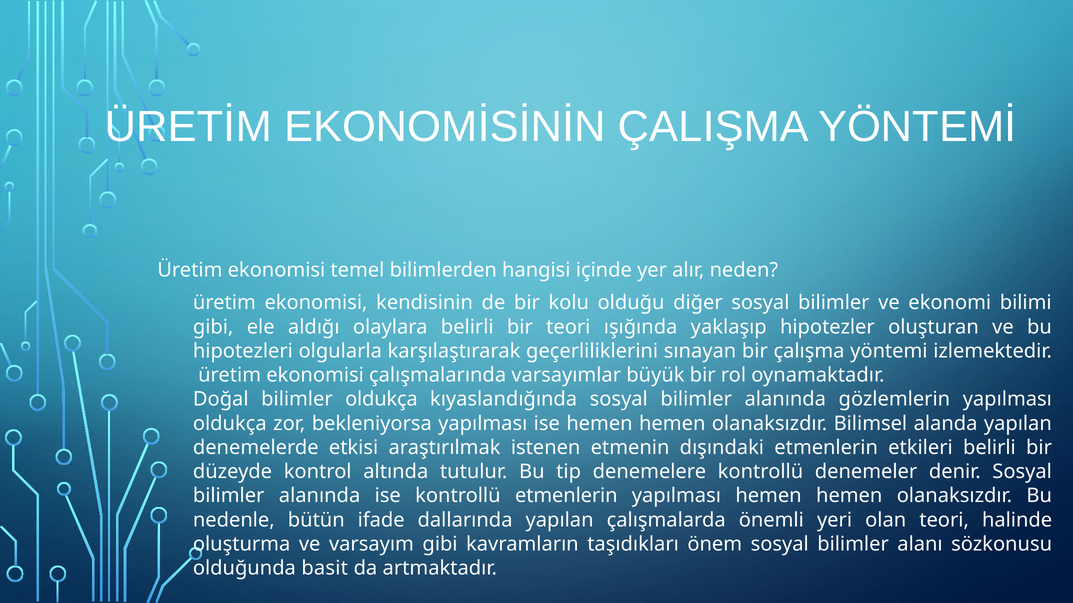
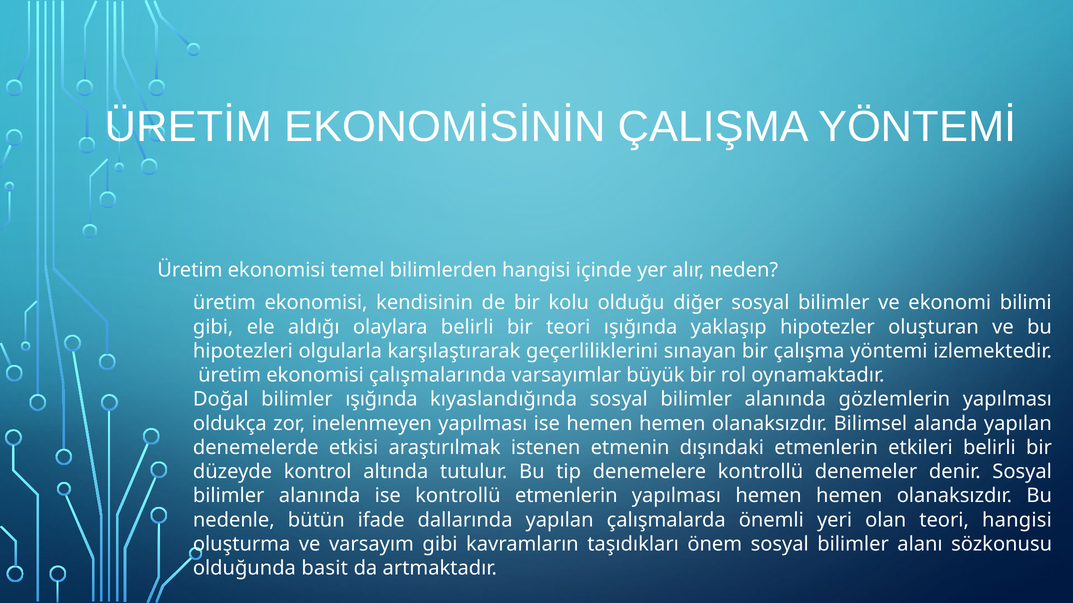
bilimler oldukça: oldukça -> ışığında (381, 400)
bekleniyorsa: bekleniyorsa -> inelenmeyen (372, 424)
teori halinde: halinde -> hangisi (1017, 520)
